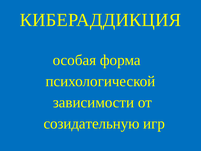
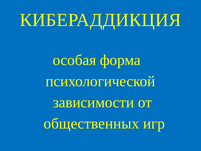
созидательную: созидательную -> общественных (91, 123)
